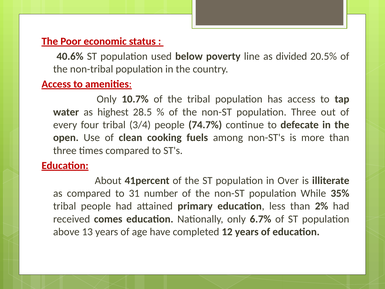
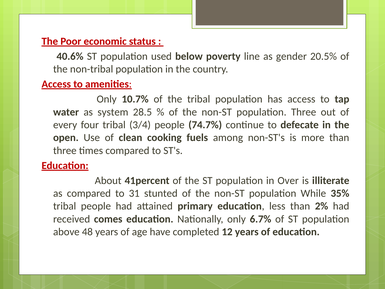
divided: divided -> gender (291, 56)
highest: highest -> system (113, 112)
number: number -> stunted (161, 193)
13: 13 -> 48 (87, 232)
